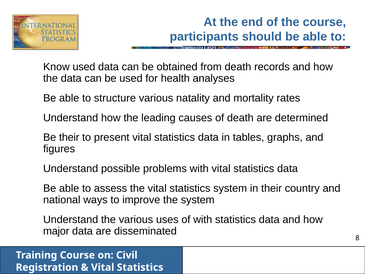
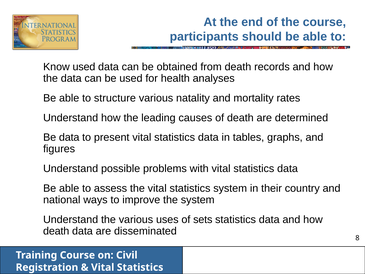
Be their: their -> data (69, 137)
of with: with -> sets (203, 219)
major: major -> death (56, 231)
